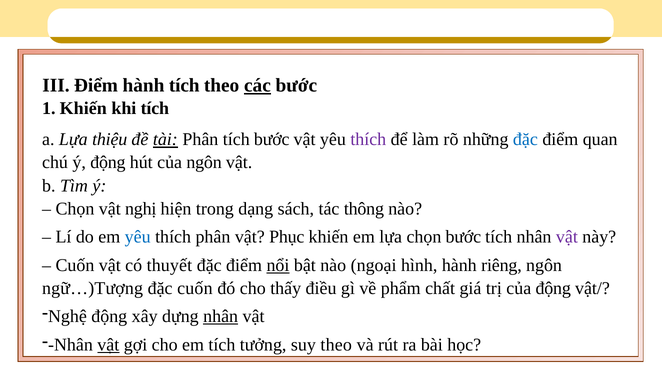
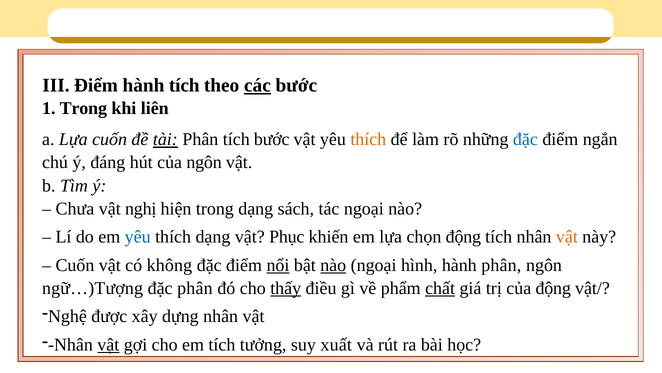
1 Khiến: Khiến -> Trong (83, 108)
khi tích: tích -> liên (155, 108)
Lựa thiệu: thiệu -> cuốn (110, 139)
thích colour: purple -> orange (368, 139)
quan: quan -> ngắn (600, 139)
ý động: động -> đáng (108, 162)
Chọn: Chọn -> Chưa (75, 208)
tác thông: thông -> ngoại (364, 208)
thích phân: phân -> dạng (213, 236)
chọn bước: bước -> động (463, 236)
vật colour: purple -> orange (567, 236)
thuyết: thuyết -> không (169, 265)
nào underline: none -> present (333, 265)
hành riêng: riêng -> phân (501, 265)
đặc cuốn: cuốn -> phân (195, 288)
thấy underline: none -> present (286, 288)
chất underline: none -> present (440, 288)
Nghệ động: động -> được (109, 316)
nhân underline: present -> none (221, 316)
suy theo: theo -> xuất (336, 344)
